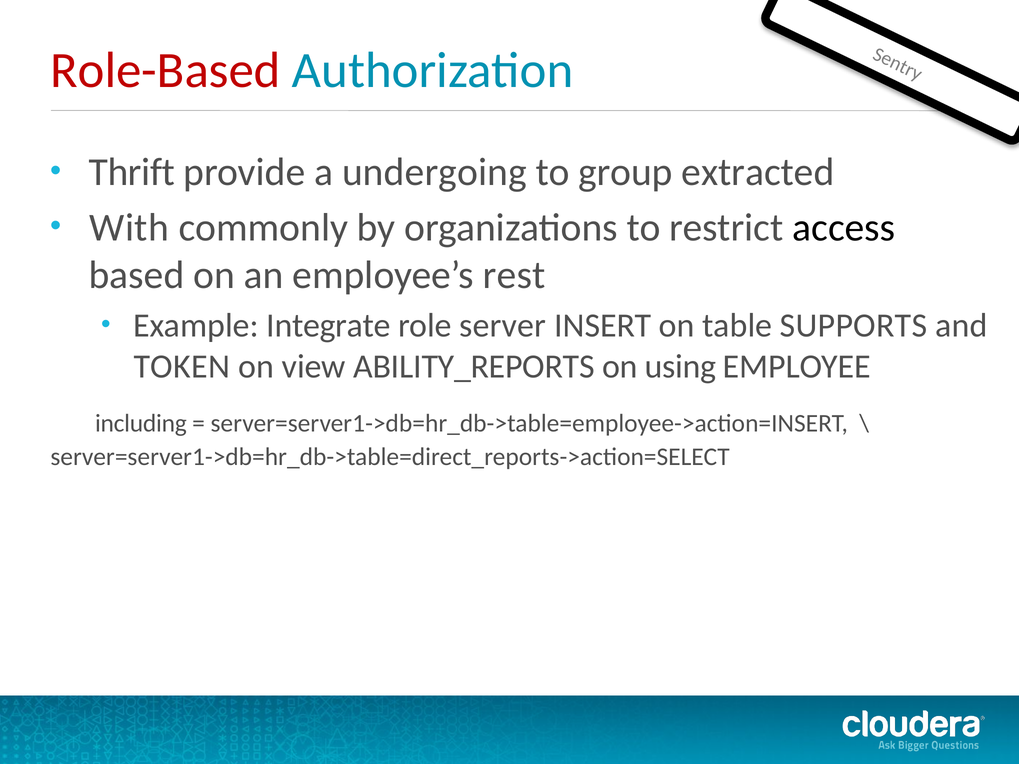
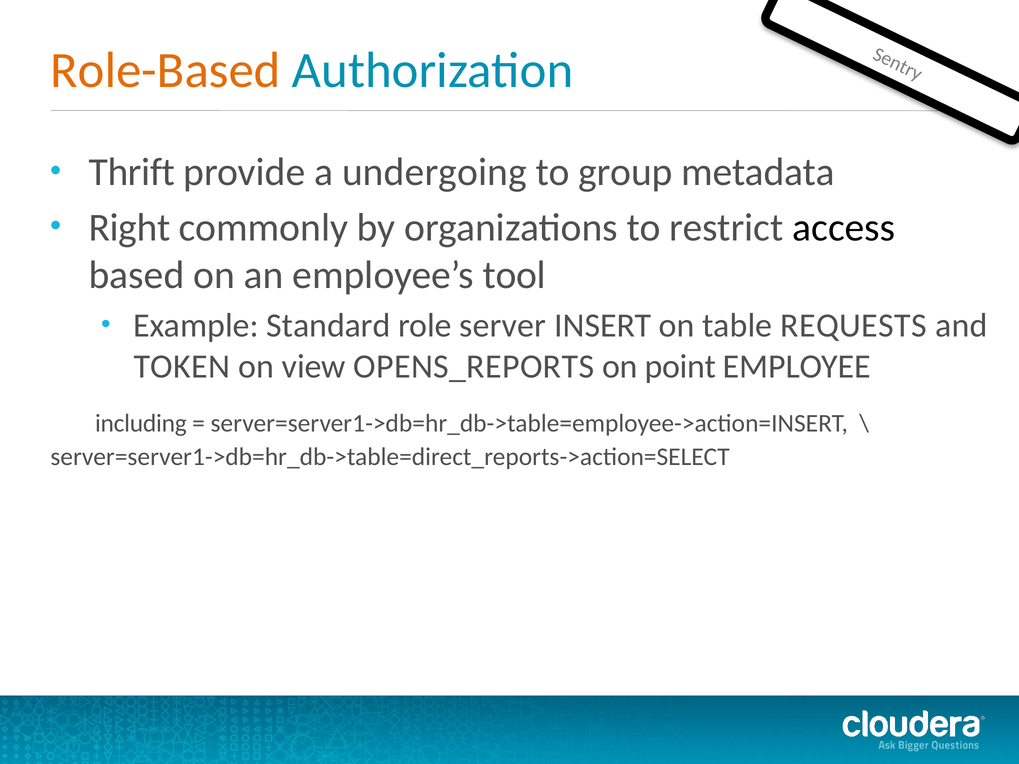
Role-Based colour: red -> orange (166, 71)
extracted: extracted -> metadata (758, 172)
With: With -> Right (130, 228)
rest: rest -> tool (514, 275)
Integrate: Integrate -> Standard (328, 326)
SUPPORTS: SUPPORTS -> REQUESTS (854, 326)
ABILITY_REPORTS: ABILITY_REPORTS -> OPENS_REPORTS (474, 367)
using: using -> point (680, 367)
